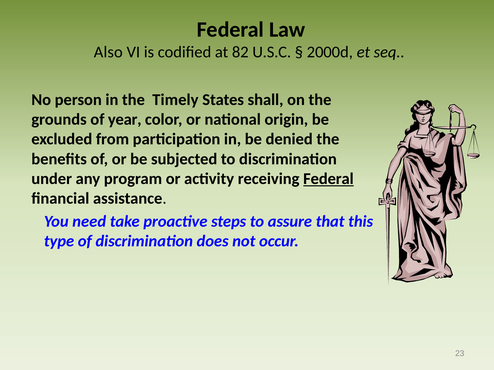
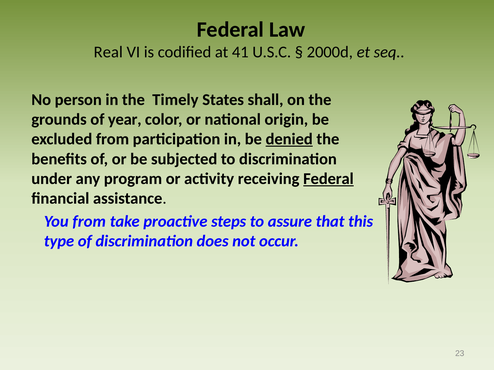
Also: Also -> Real (108, 52)
82: 82 -> 41 (240, 52)
denied underline: none -> present (289, 139)
You need: need -> from (89, 222)
